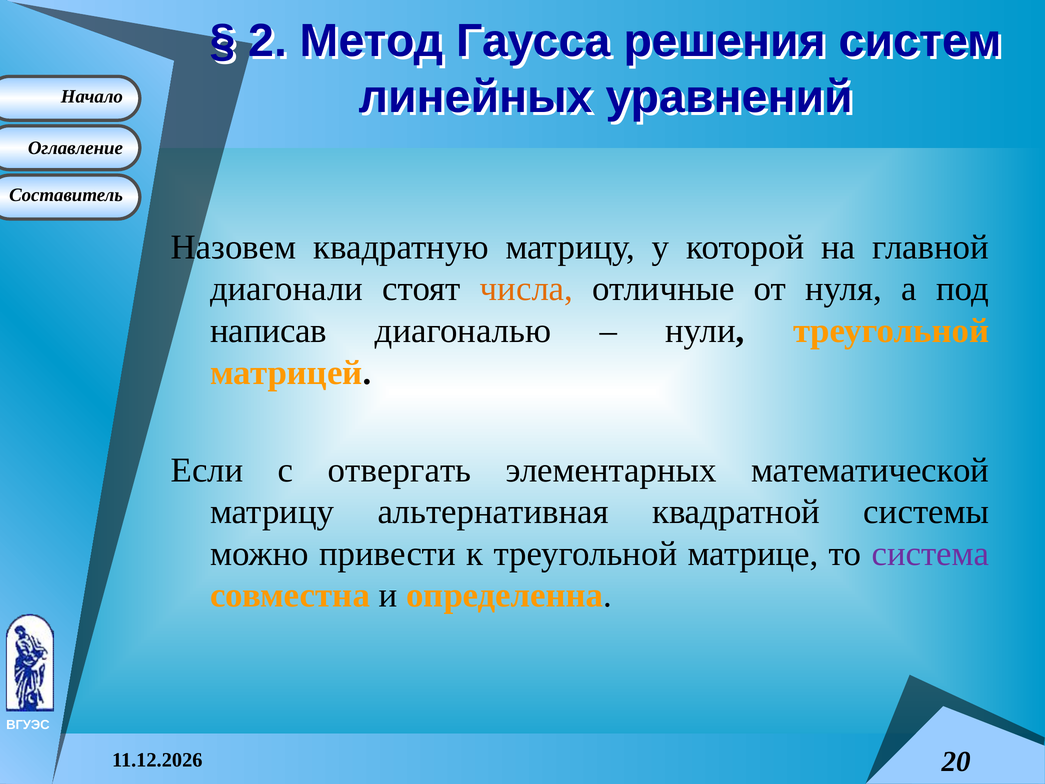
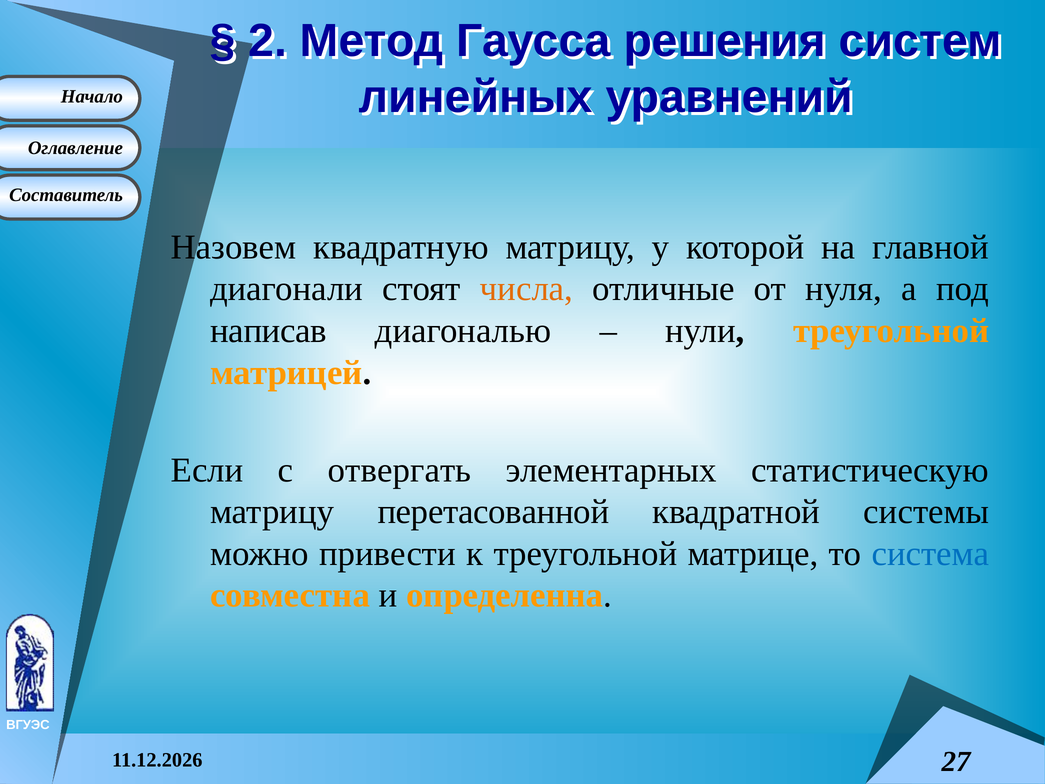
математической: математической -> статистическую (870, 470)
альтернативная: альтернативная -> перетасованной (493, 512)
система colour: purple -> blue (930, 554)
20: 20 -> 27 (956, 762)
